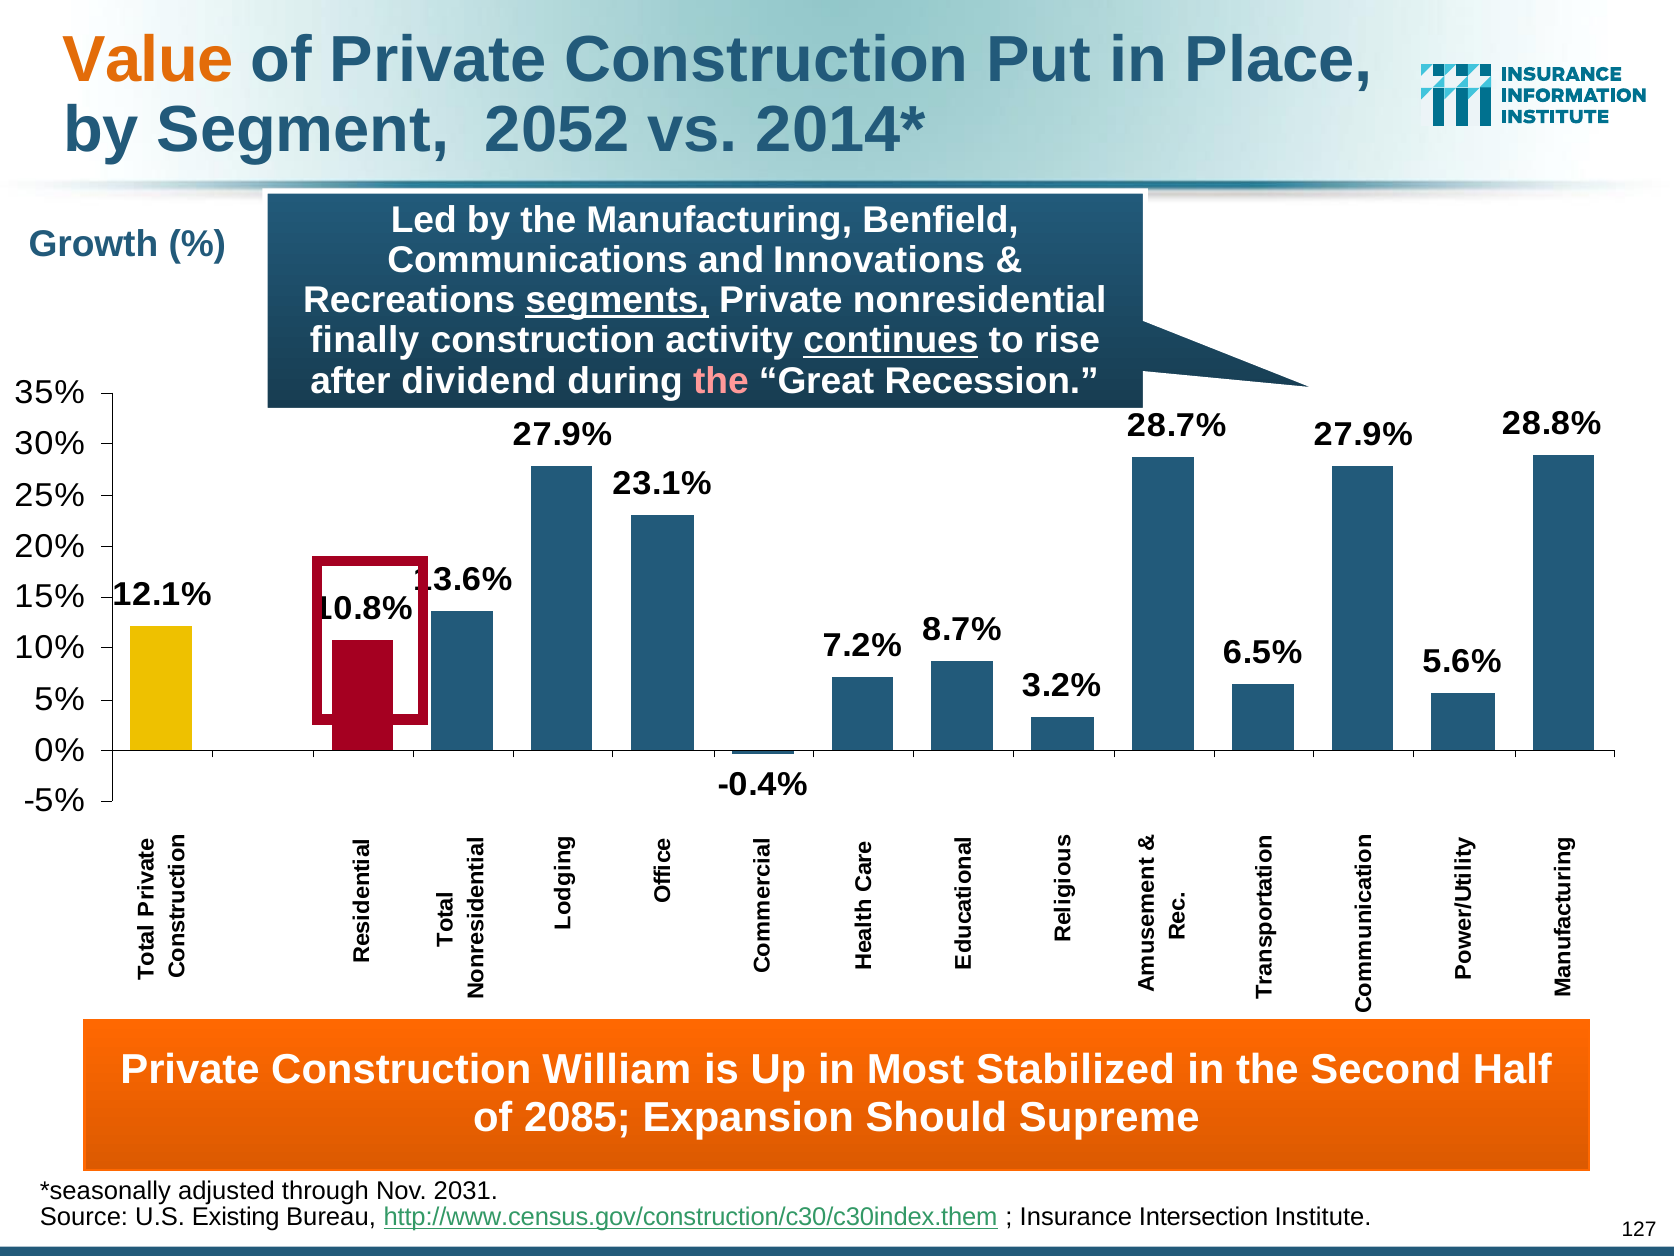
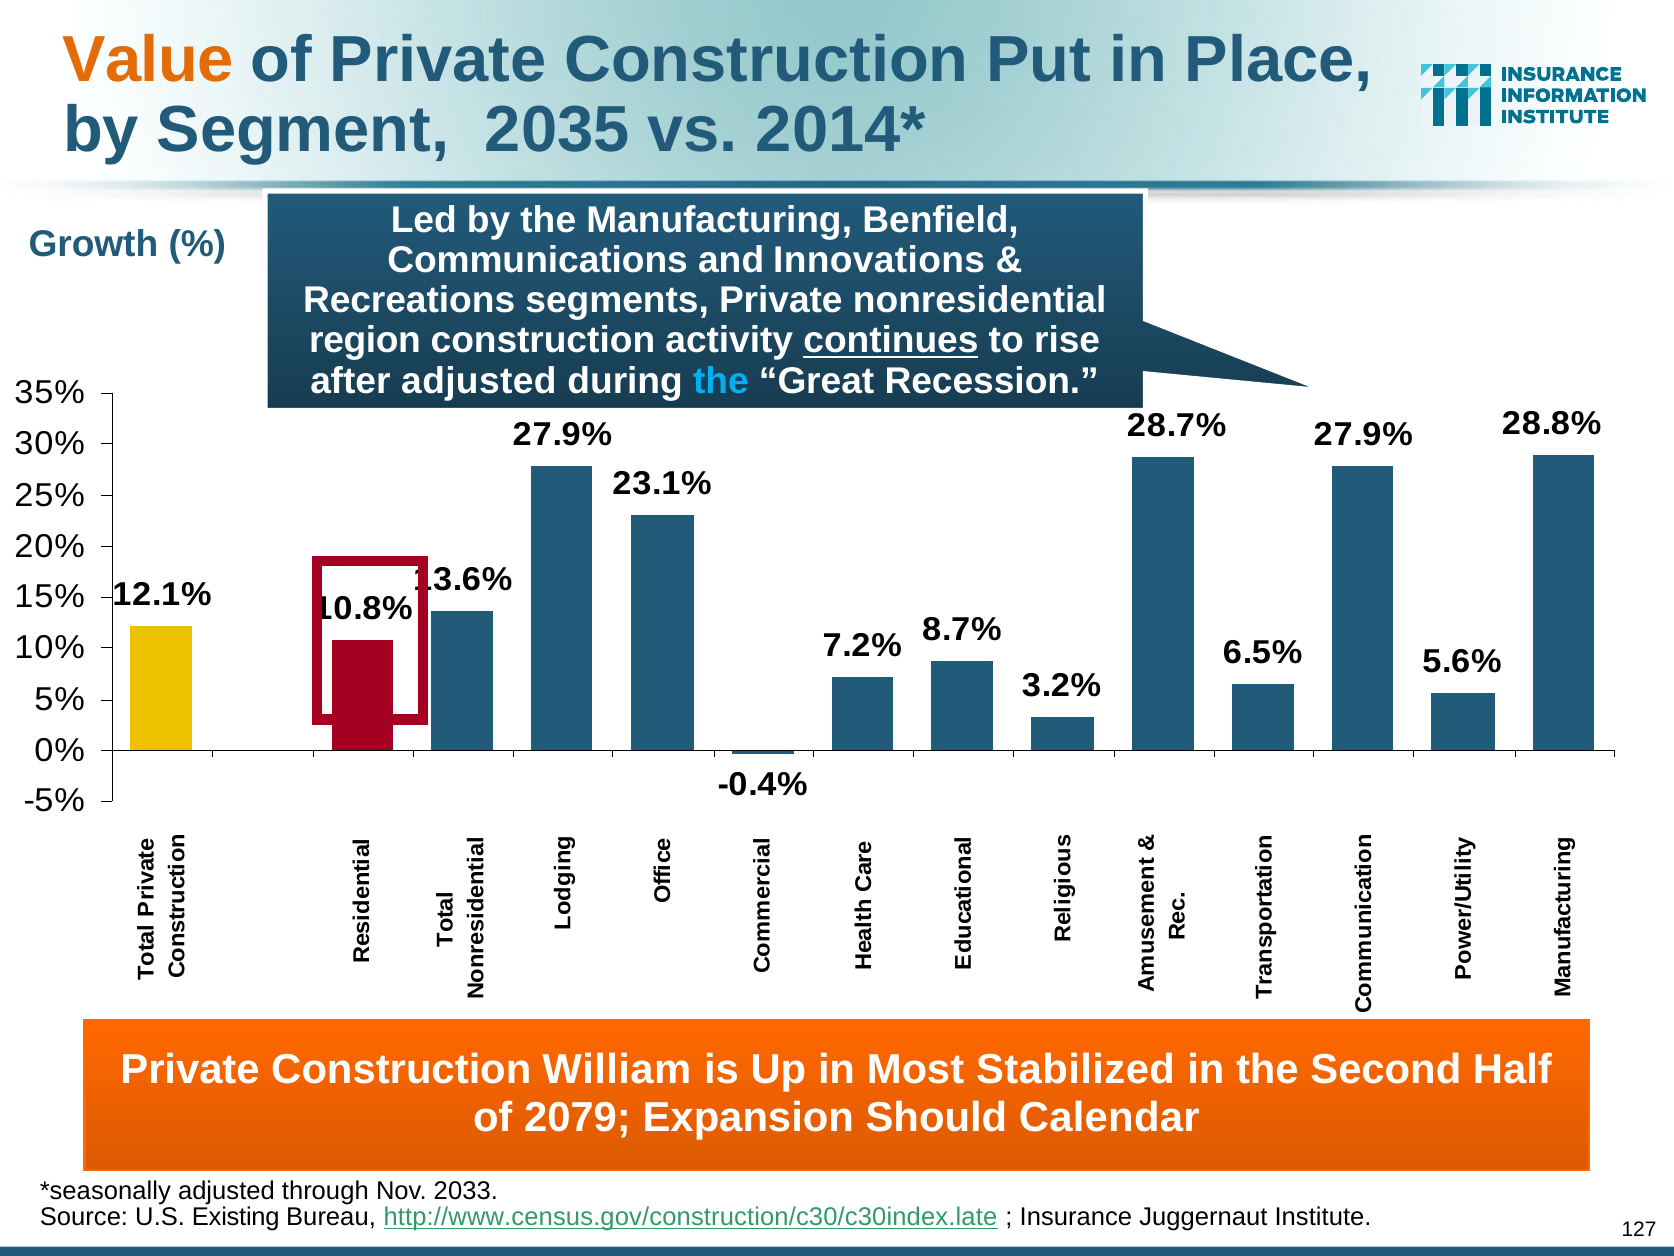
2052: 2052 -> 2035 (557, 130)
segments underline: present -> none (617, 300)
finally: finally -> region (365, 341)
after dividend: dividend -> adjusted (479, 381)
the colour: pink -> light blue (721, 381)
2085: 2085 -> 2079 (577, 1117)
Supreme: Supreme -> Calendar (1109, 1117)
2031: 2031 -> 2033 (466, 1191)
http://www.census.gov/construction/c30/c30index.them: http://www.census.gov/construction/c30/c30index.them -> http://www.census.gov/construction/c30/c30index.late (690, 1217)
Intersection: Intersection -> Juggernaut (1203, 1217)
